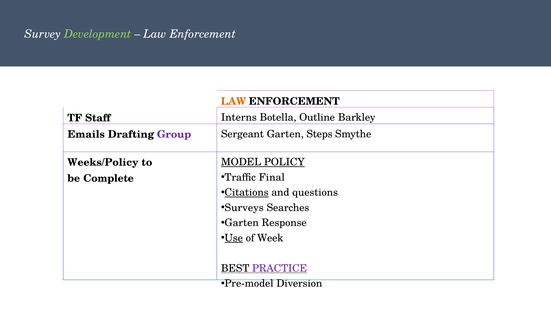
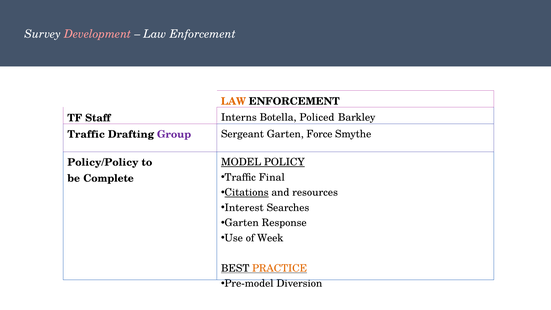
Development colour: light green -> pink (98, 34)
Outline: Outline -> Policed (317, 118)
Emails: Emails -> Traffic (86, 134)
Steps: Steps -> Force (319, 134)
Weeks/Policy: Weeks/Policy -> Policy/Policy (103, 163)
questions: questions -> resources (315, 192)
Surveys: Surveys -> Interest (244, 208)
Use underline: present -> none (234, 238)
PRACTICE colour: purple -> orange (280, 268)
